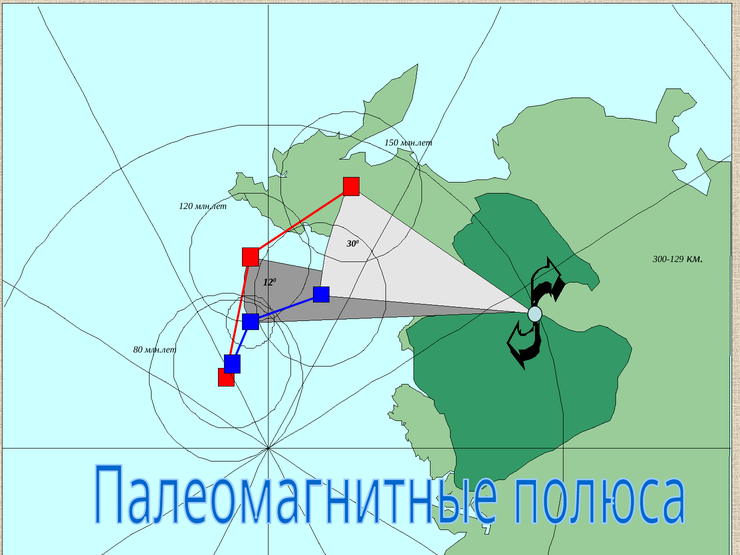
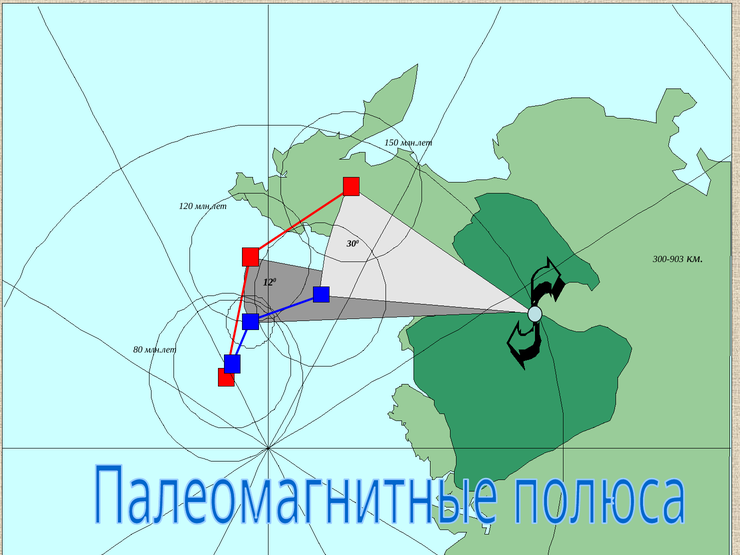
300-129: 300-129 -> 300-903 (668, 259)
